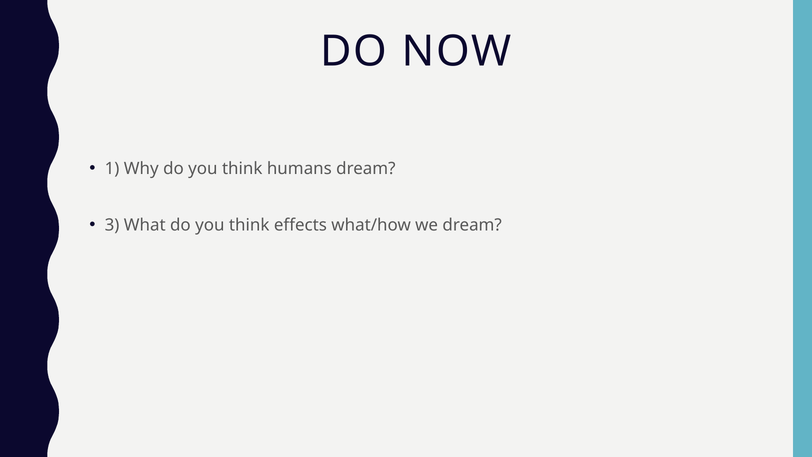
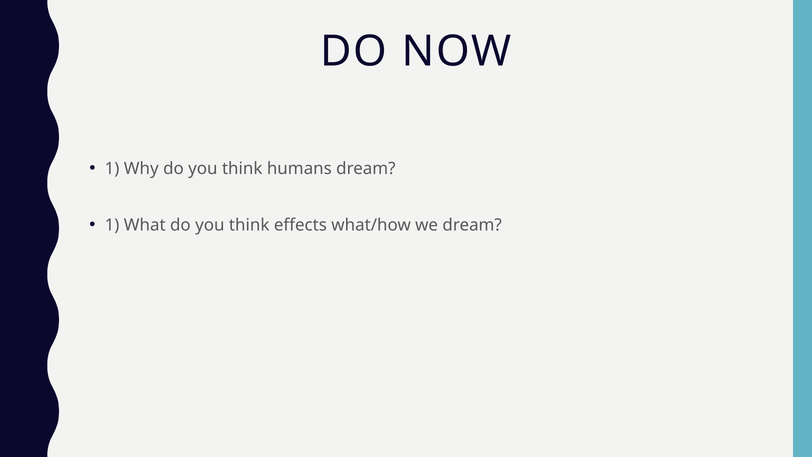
3: 3 -> 1 (112, 225)
